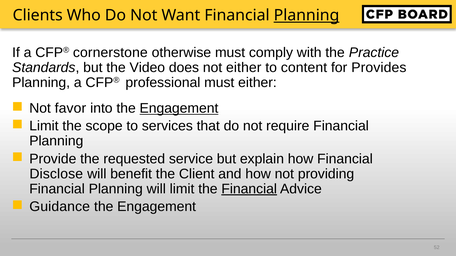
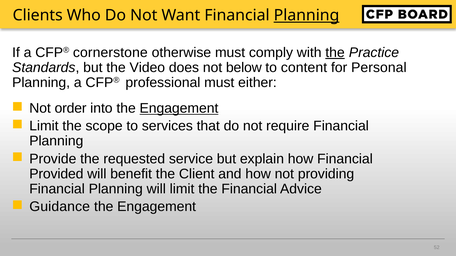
the underline: none -> present (335, 53)
not either: either -> below (244, 68)
Provides: Provides -> Personal (379, 68)
favor: favor -> order (71, 109)
Disclose: Disclose -> Provided (56, 174)
Financial underline: present -> none (249, 189)
